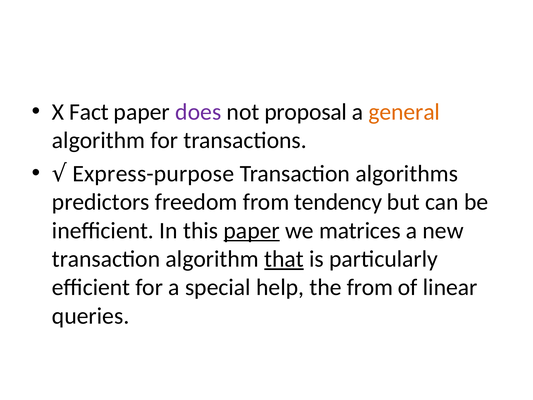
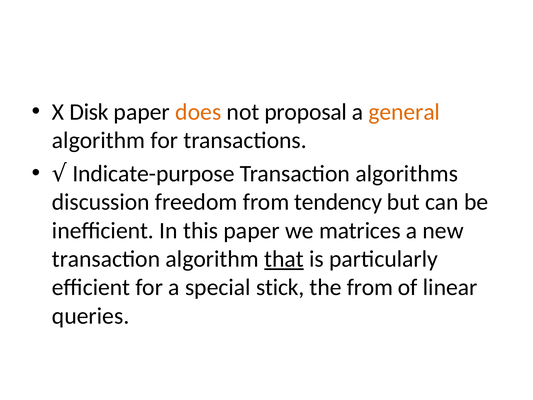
Fact: Fact -> Disk (89, 112)
does colour: purple -> orange (198, 112)
Express-purpose: Express-purpose -> Indicate-purpose (153, 173)
predictors: predictors -> discussion (101, 202)
paper underline: present -> none (252, 230)
help: help -> stick (280, 287)
